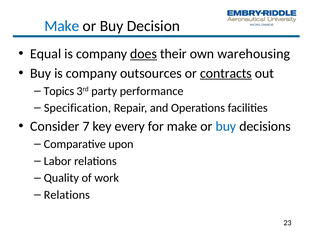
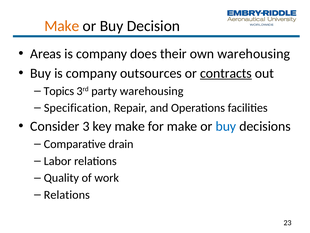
Make colour: blue -> orange (62, 26)
Equal: Equal -> Areas (46, 54)
does underline: present -> none (144, 54)
party performance: performance -> warehousing (152, 91)
7: 7 -> 3 (86, 126)
key every: every -> make (130, 126)
upon: upon -> drain (121, 144)
